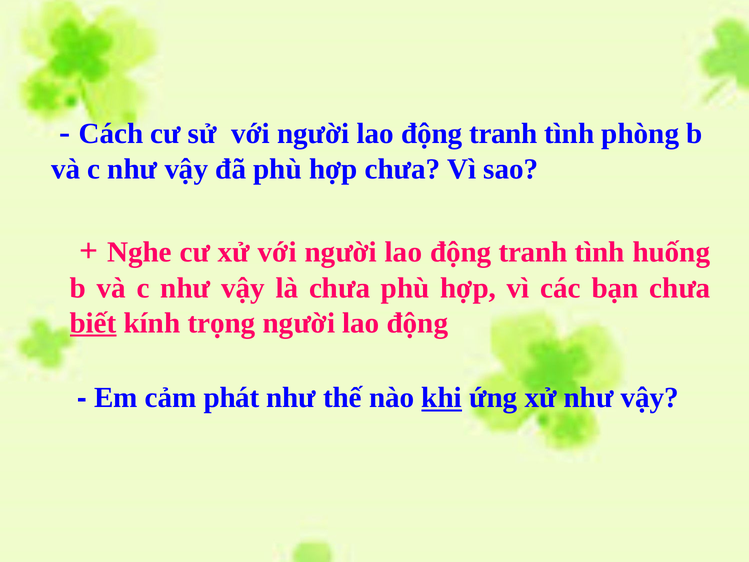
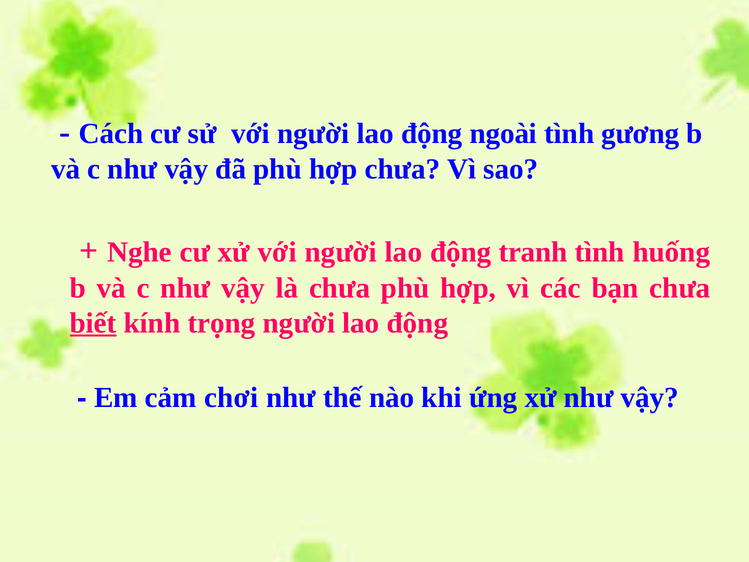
tranh: tranh -> ngoài (503, 133)
phòng: phòng -> gương (640, 133)
phát: phát -> chơi (231, 398)
khi underline: present -> none (442, 398)
